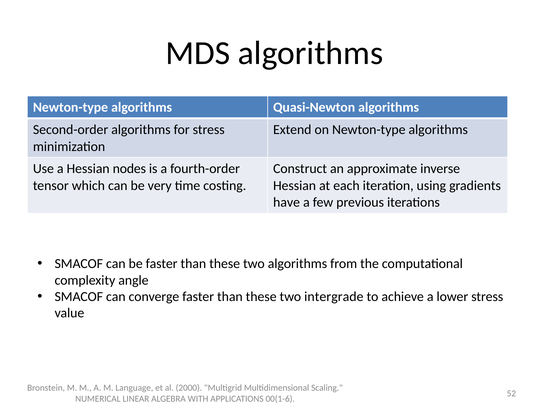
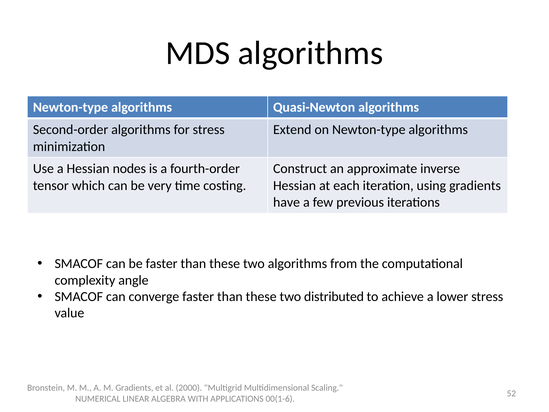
intergrade: intergrade -> distributed (334, 296)
M Language: Language -> Gradients (134, 388)
